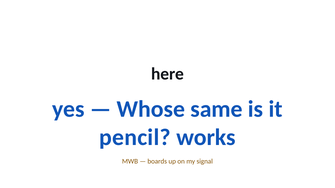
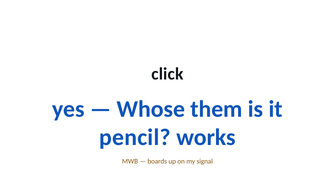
here: here -> click (167, 74)
same: same -> them (216, 109)
